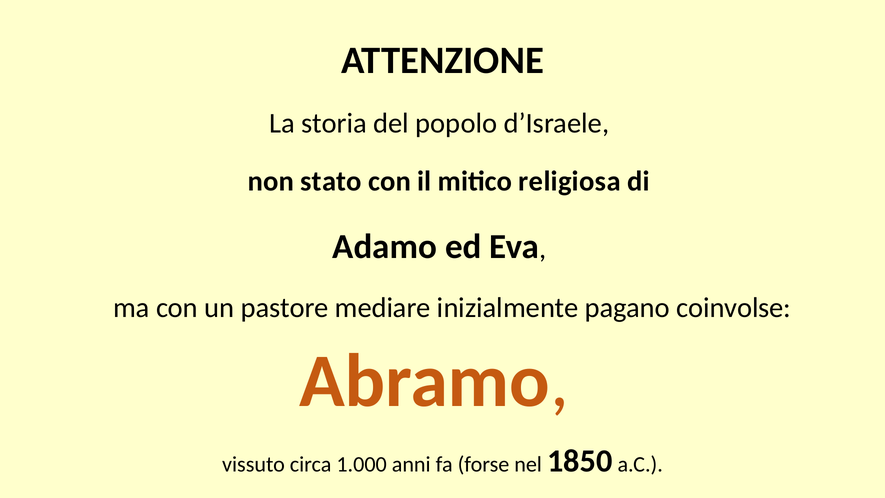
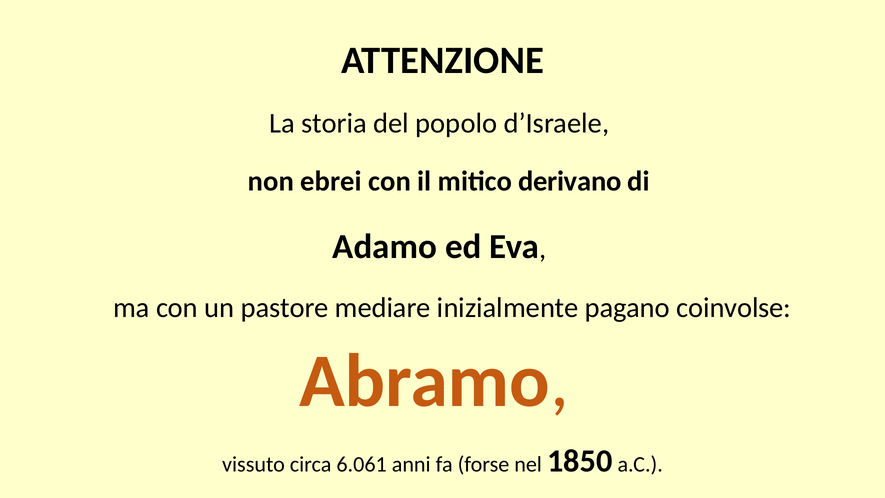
stato: stato -> ebrei (331, 181)
religiosa: religiosa -> derivano (570, 181)
1.000: 1.000 -> 6.061 (362, 464)
